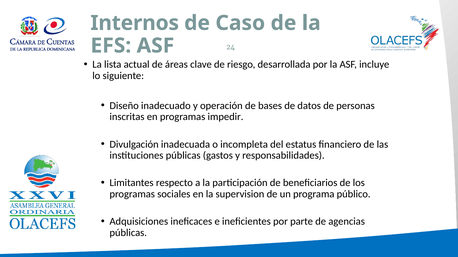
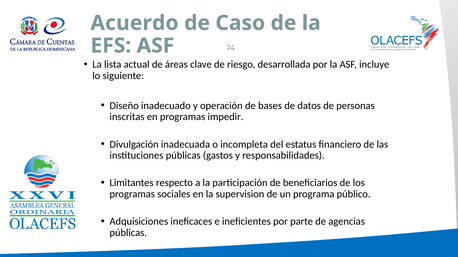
Internos: Internos -> Acuerdo (135, 23)
